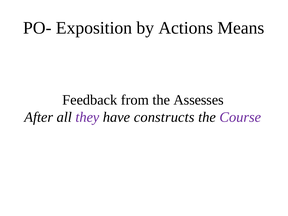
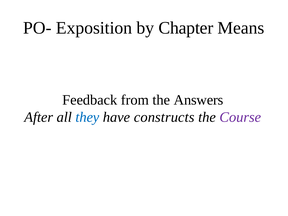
Actions: Actions -> Chapter (186, 28)
Assesses: Assesses -> Answers (199, 100)
they colour: purple -> blue (87, 117)
